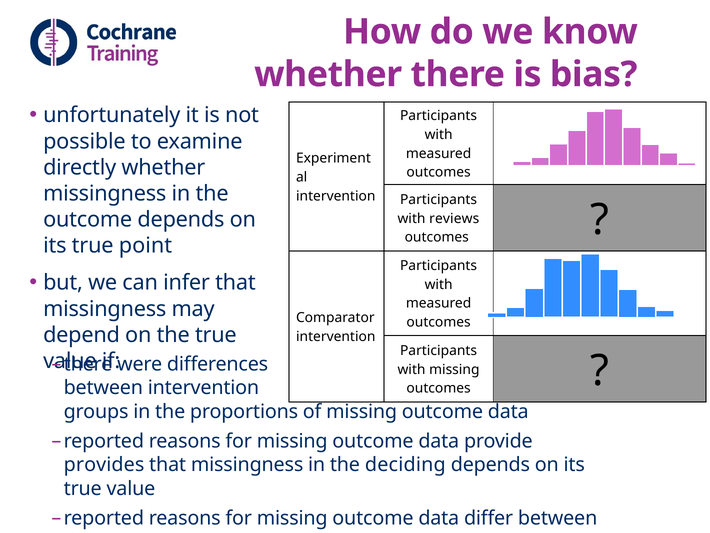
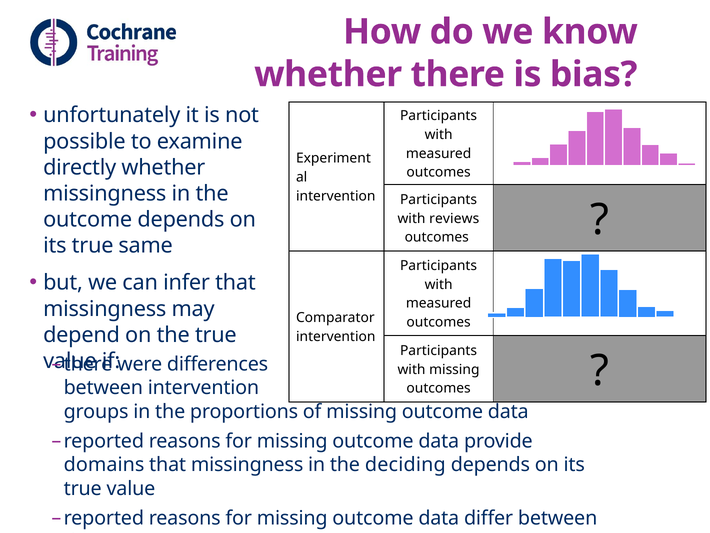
point: point -> same (146, 245)
provides: provides -> domains (104, 464)
